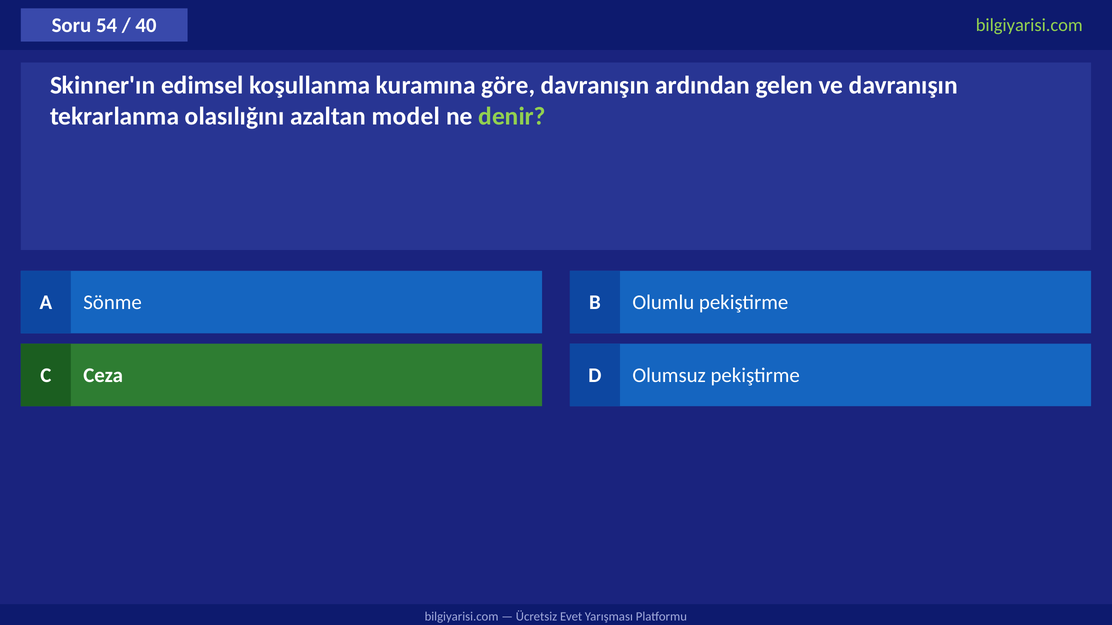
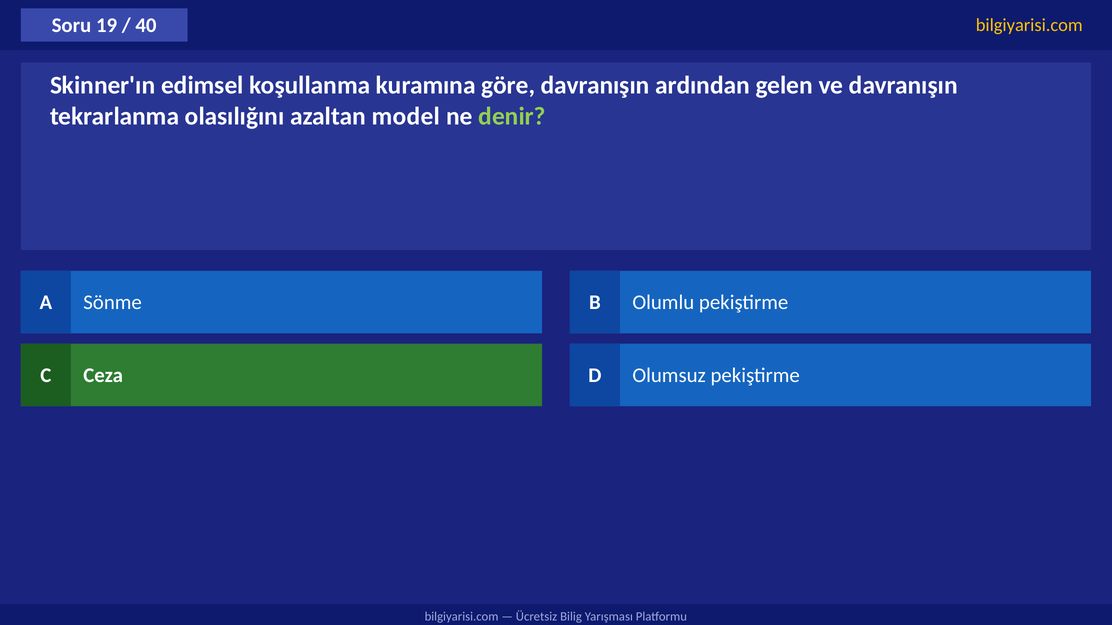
54: 54 -> 19 (107, 25)
bilgiyarisi.com colour: light green -> yellow (1029, 25)
Evet: Evet -> Bilig (571, 617)
